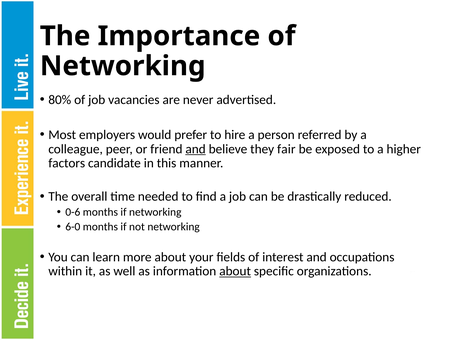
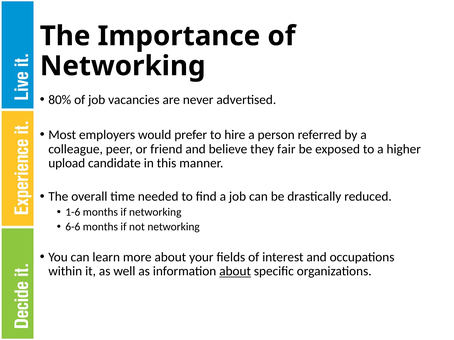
and underline: present -> none (196, 149)
factors: factors -> upload (67, 164)
0-6: 0-6 -> 1-6 (73, 212)
6-0: 6-0 -> 6-6 (73, 227)
